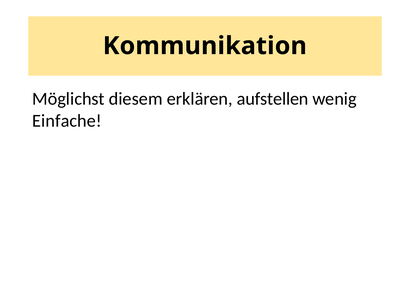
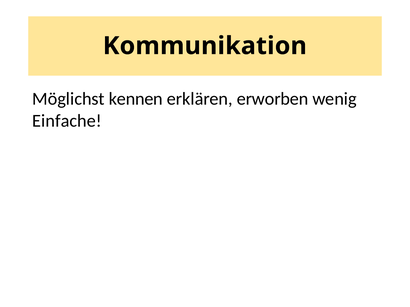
diesem: diesem -> kennen (136, 99)
aufstellen: aufstellen -> erworben (273, 99)
